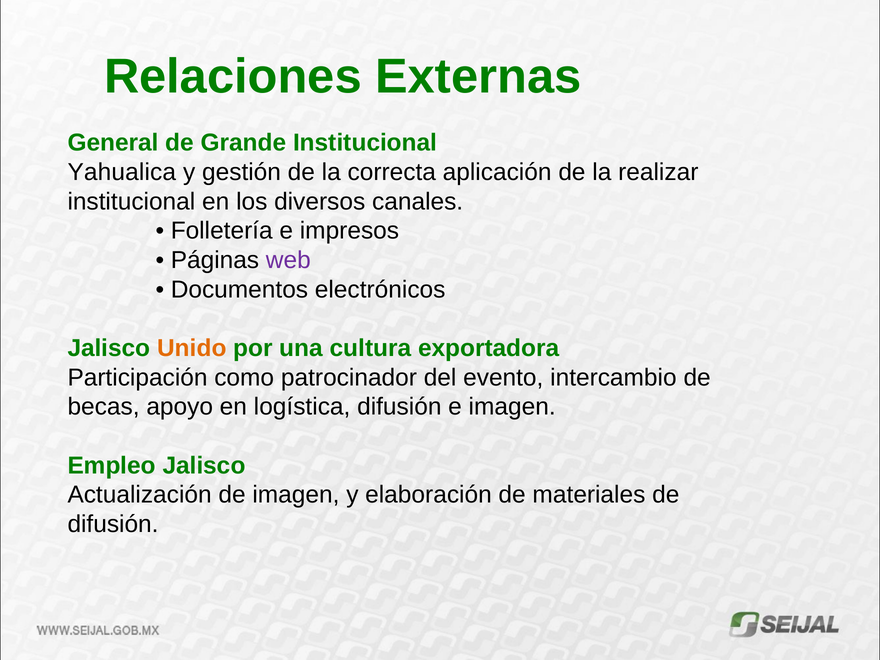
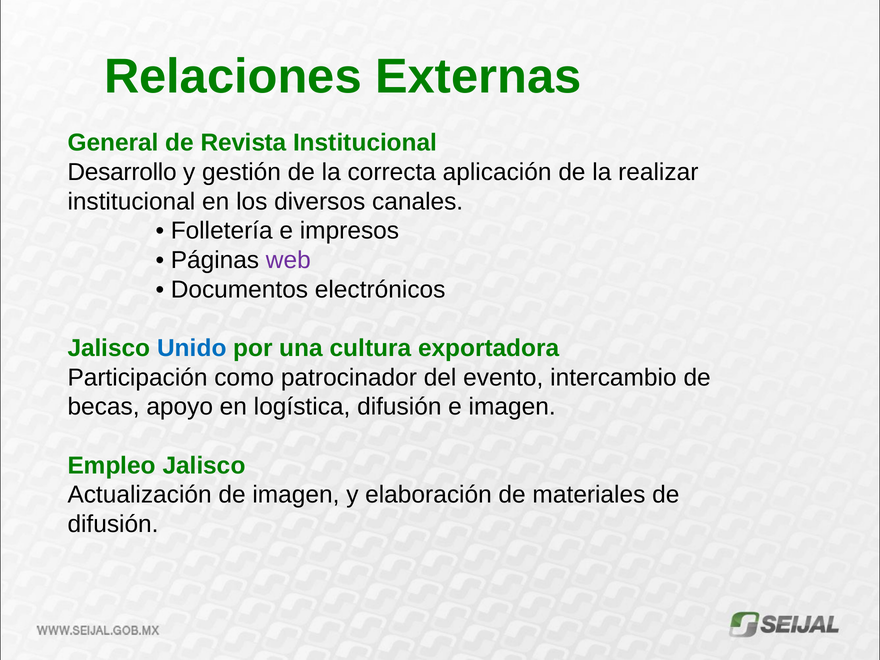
Grande: Grande -> Revista (244, 143)
Yahualica: Yahualica -> Desarrollo (122, 172)
Unido colour: orange -> blue (192, 348)
